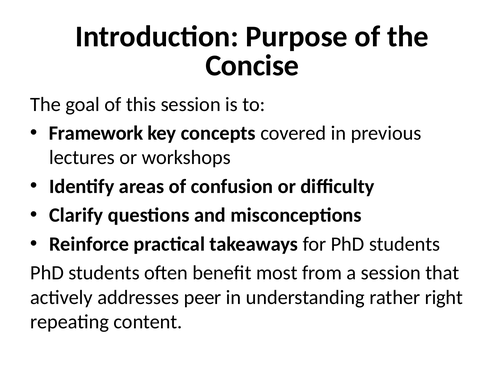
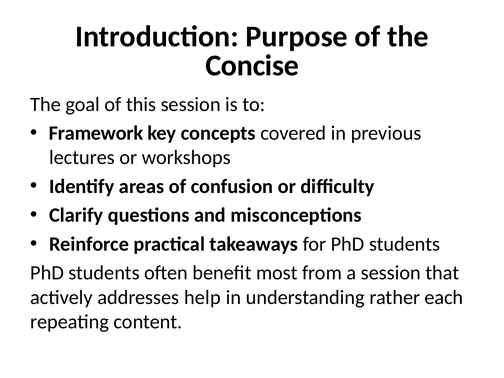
peer: peer -> help (202, 297)
right: right -> each (444, 297)
